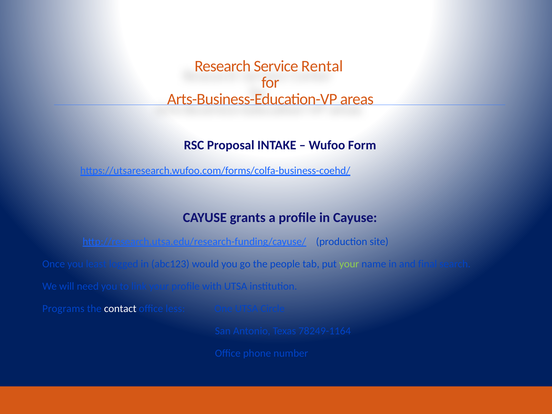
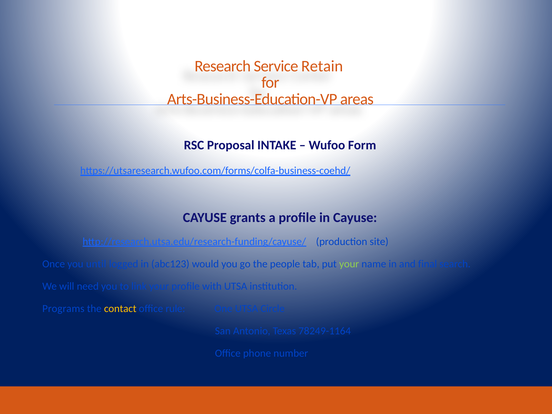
Rental: Rental -> Retain (322, 66)
least: least -> until (96, 264)
contact colour: white -> yellow (120, 309)
less: less -> rule (175, 309)
